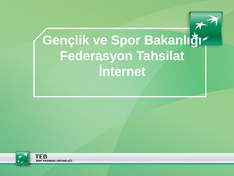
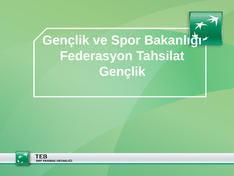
İnternet: İnternet -> Gençlik (122, 71)
